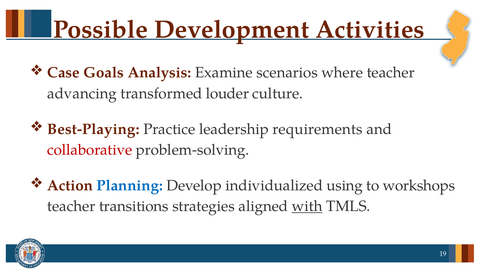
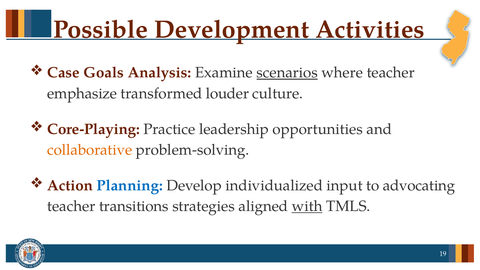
scenarios underline: none -> present (287, 73)
advancing: advancing -> emphasize (82, 93)
Best-Playing: Best-Playing -> Core-Playing (94, 129)
requirements: requirements -> opportunities (318, 129)
collaborative colour: red -> orange (90, 150)
using: using -> input (345, 185)
workshops: workshops -> advocating (419, 185)
